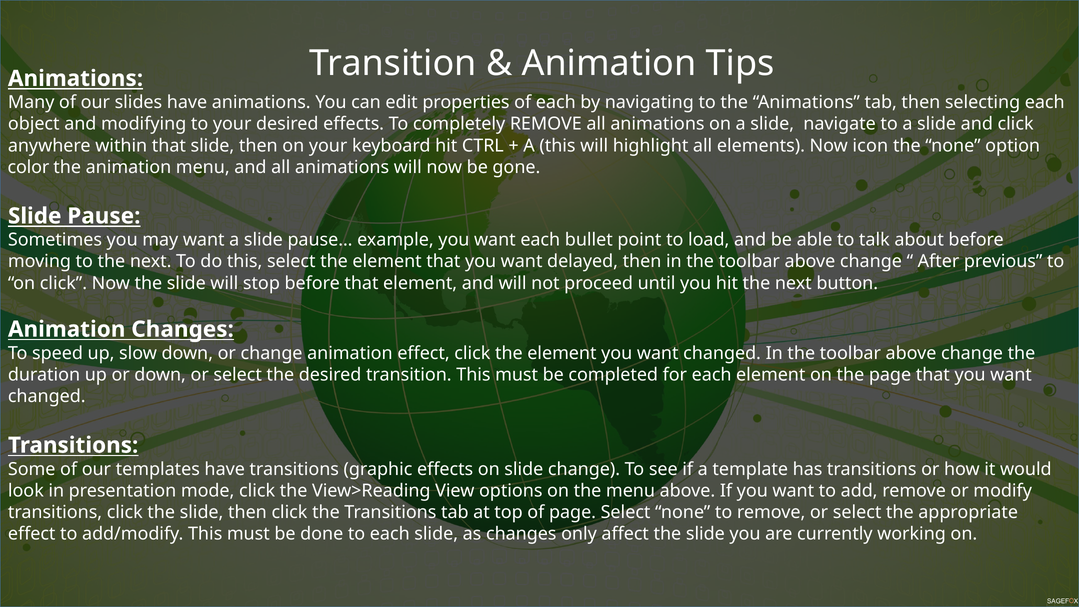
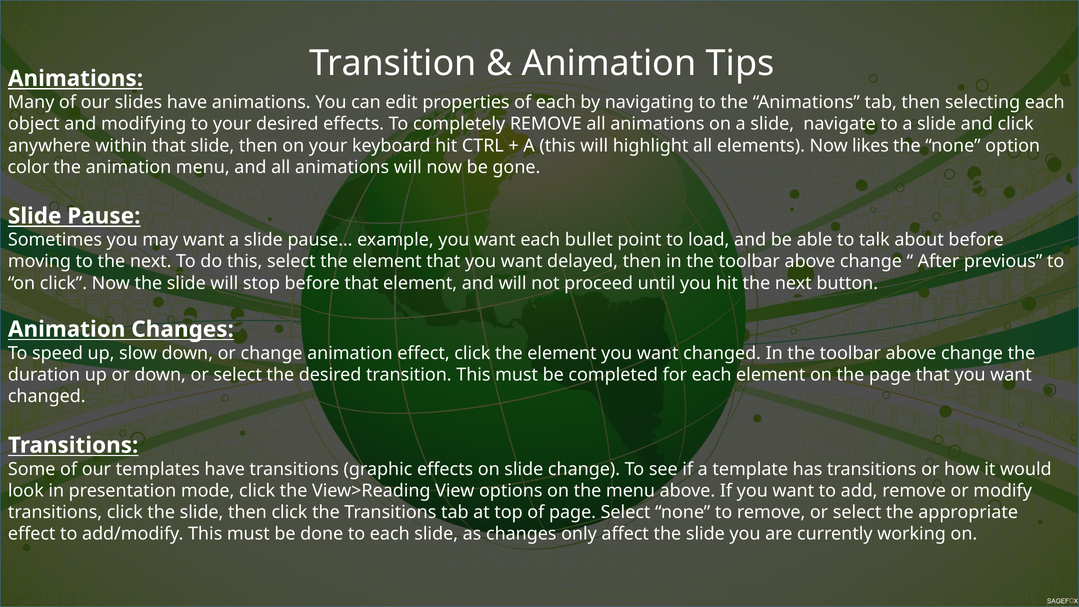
icon: icon -> likes (870, 146)
